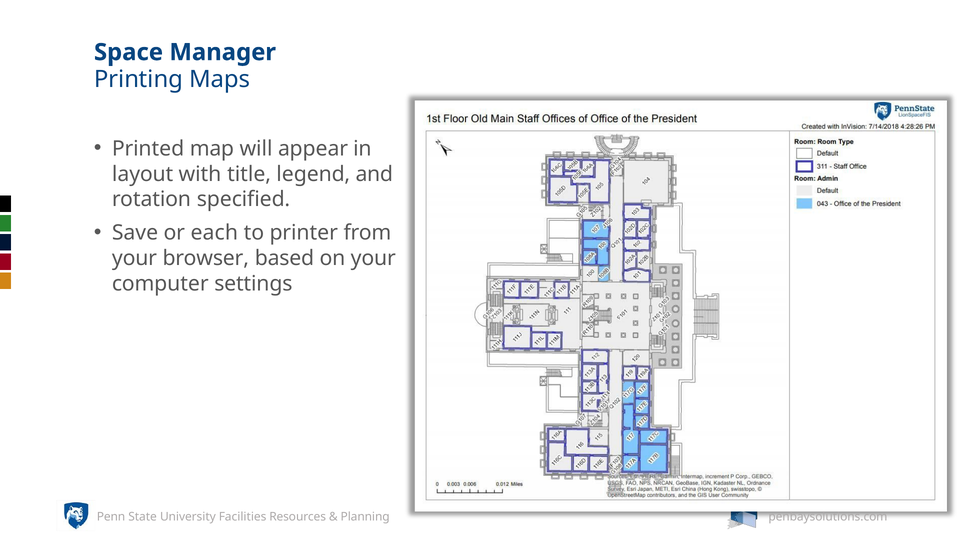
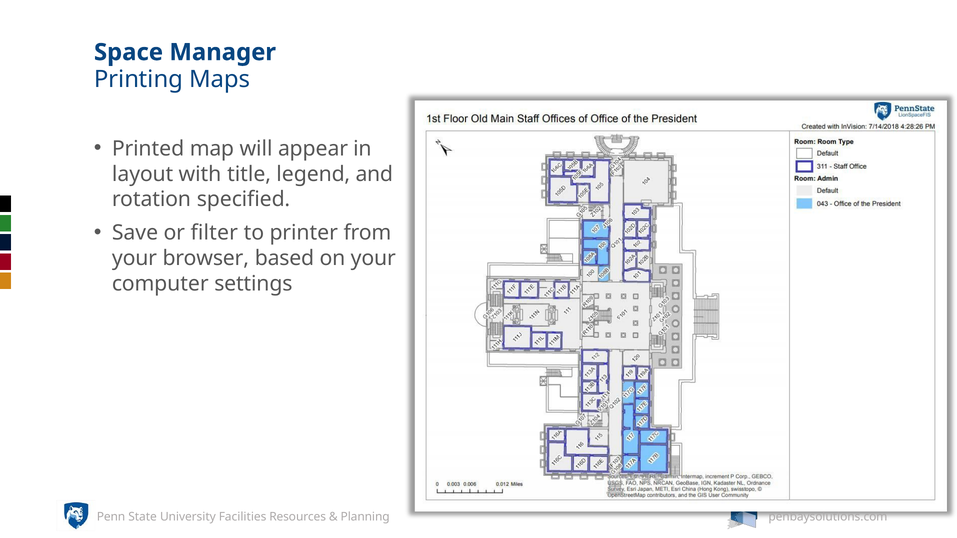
each: each -> filter (214, 233)
